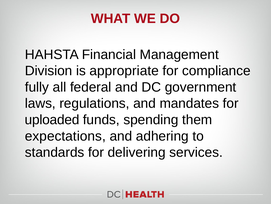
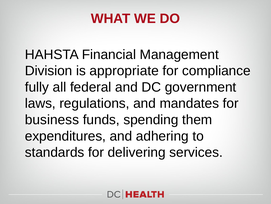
uploaded: uploaded -> business (52, 119)
expectations: expectations -> expenditures (65, 136)
